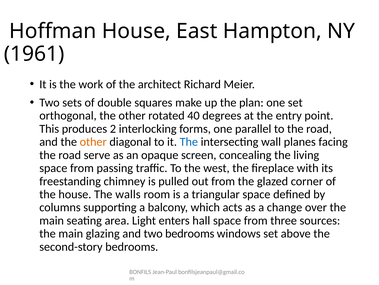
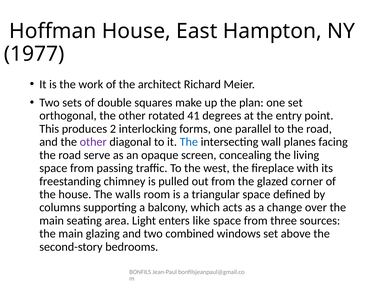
1961: 1961 -> 1977 (34, 54)
40: 40 -> 41 (193, 115)
other colour: orange -> purple (93, 142)
hall: hall -> like (201, 220)
two bedrooms: bedrooms -> combined (190, 233)
